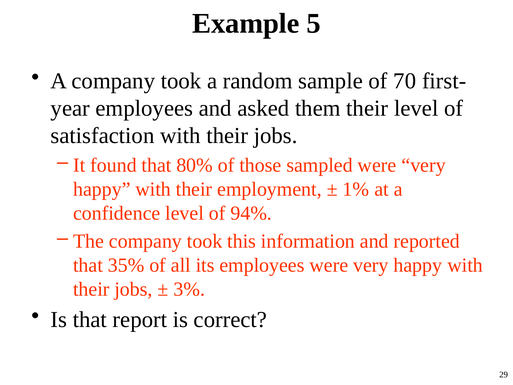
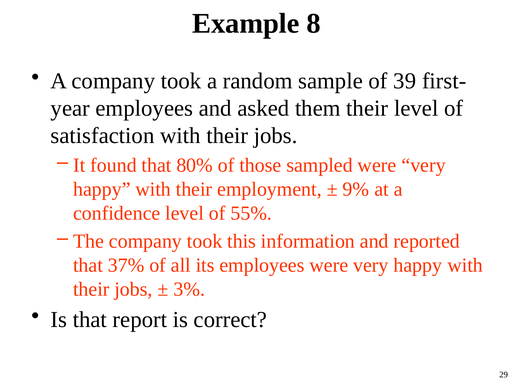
5: 5 -> 8 (314, 23)
70: 70 -> 39 (405, 81)
1%: 1% -> 9% (356, 189)
94%: 94% -> 55% (251, 213)
35%: 35% -> 37% (126, 265)
